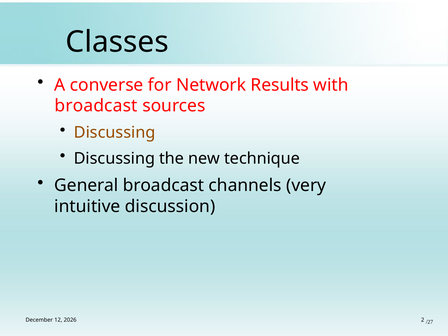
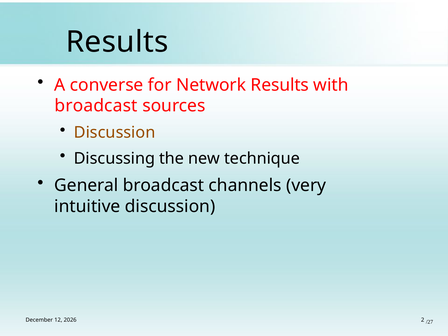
Classes: Classes -> Results (117, 42)
Discussing: Discussing -> Discussion (115, 133)
